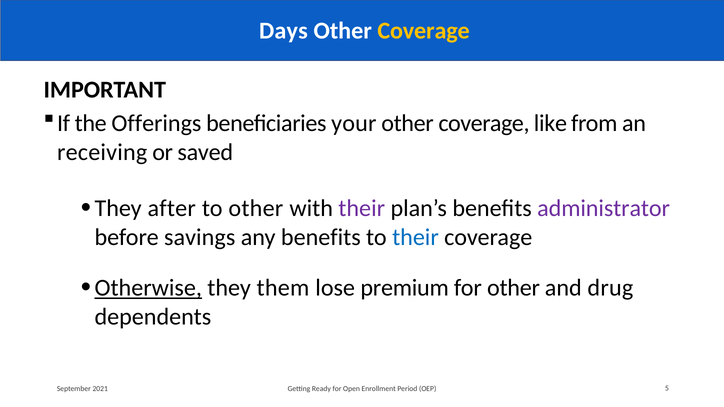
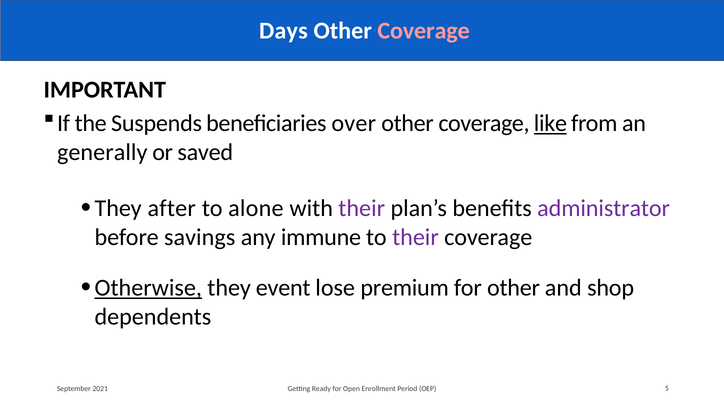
Coverage colour: yellow -> pink (424, 31)
Offerings: Offerings -> Suspends (157, 123)
your: your -> over (354, 123)
like underline: none -> present (550, 123)
receiving: receiving -> generally (102, 152)
to other: other -> alone (256, 209)
any benefits: benefits -> immune (321, 238)
their colour: blue -> purple (415, 238)
them: them -> event (283, 288)
drug: drug -> shop (611, 288)
